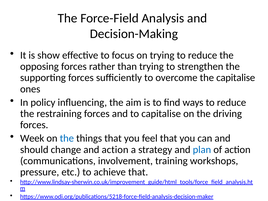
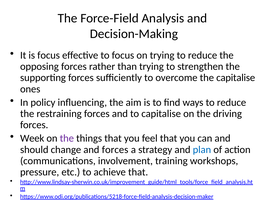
is show: show -> focus (49, 55)
the colour: blue -> purple (67, 138)
and action: action -> forces (115, 150)
